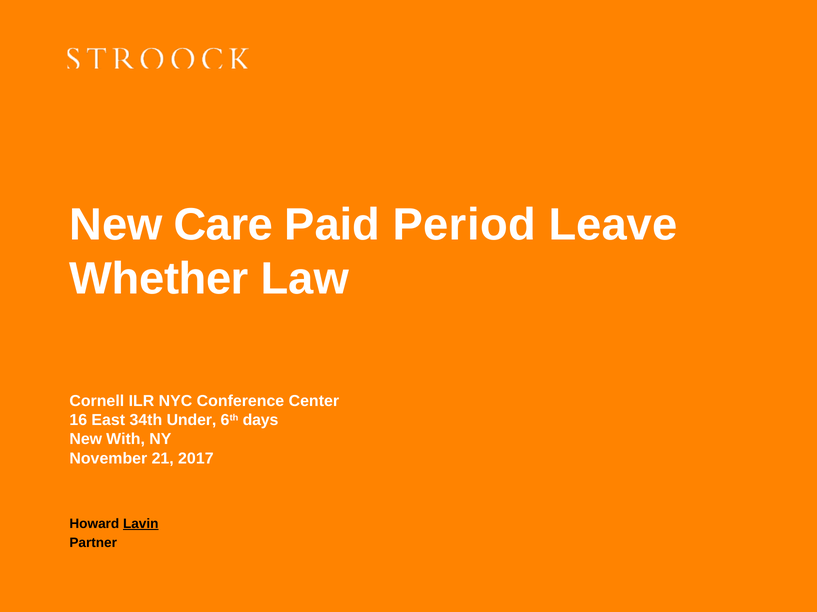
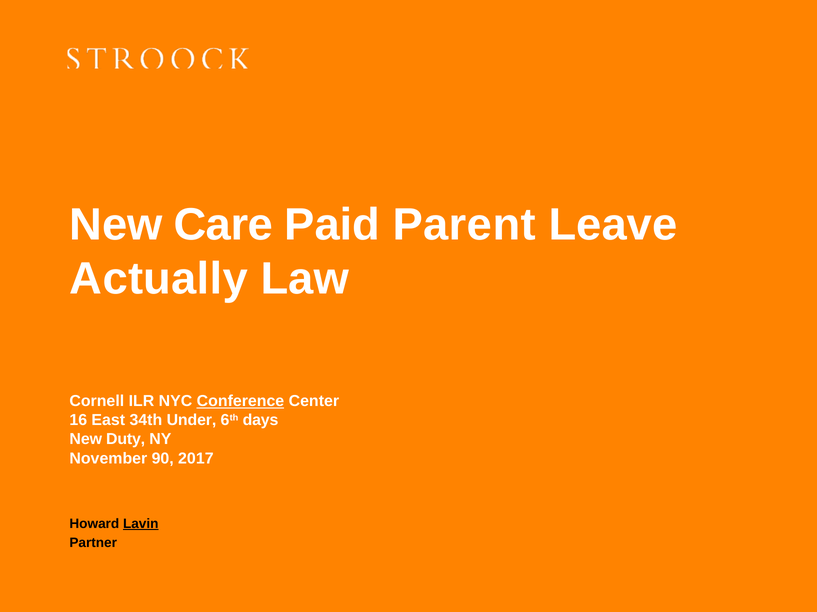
Period: Period -> Parent (464, 225)
Whether: Whether -> Actually (159, 279)
Conference underline: none -> present (240, 402)
With: With -> Duty (126, 440)
21: 21 -> 90 (163, 459)
